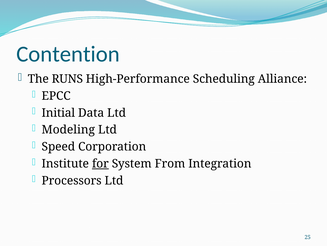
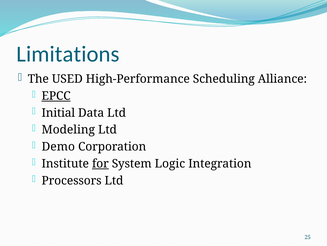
Contention: Contention -> Limitations (68, 54)
RUNS: RUNS -> USED (67, 79)
EPCC underline: none -> present (56, 96)
Speed: Speed -> Demo (58, 146)
From: From -> Logic (170, 163)
